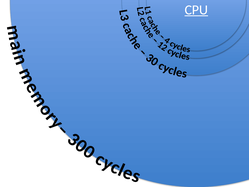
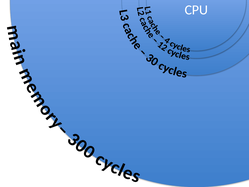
CPU underline: present -> none (196, 10)
